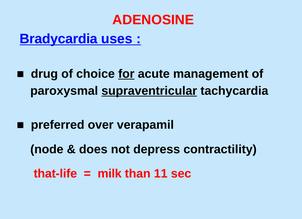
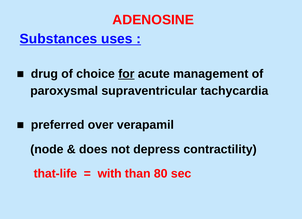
Bradycardia: Bradycardia -> Substances (59, 39)
supraventricular underline: present -> none (149, 91)
milk: milk -> with (110, 174)
11: 11 -> 80 (161, 174)
